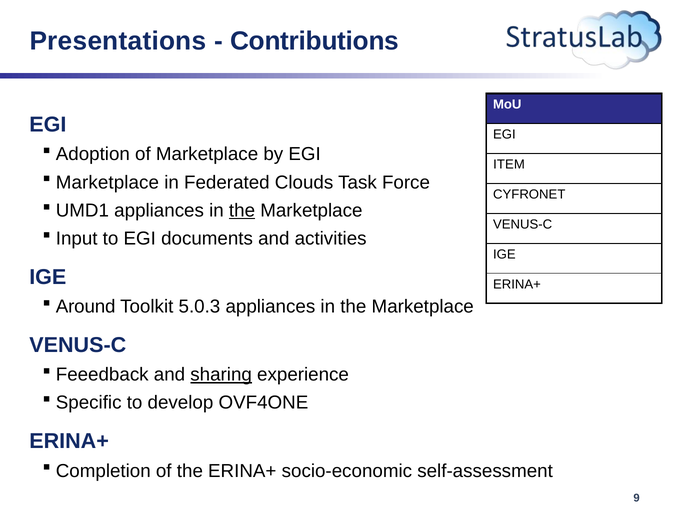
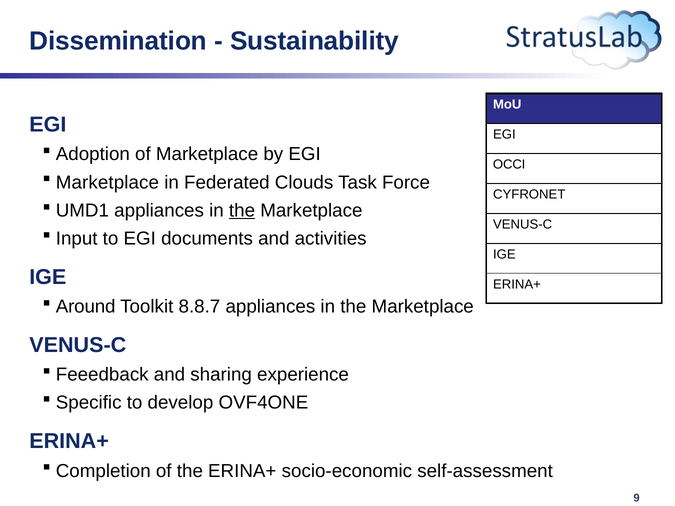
Presentations: Presentations -> Dissemination (118, 41)
Contributions: Contributions -> Sustainability (314, 41)
ITEM: ITEM -> OCCI (509, 165)
5.0.3: 5.0.3 -> 8.8.7 (199, 307)
sharing underline: present -> none (221, 375)
